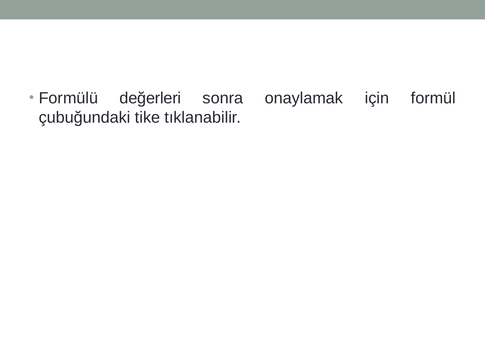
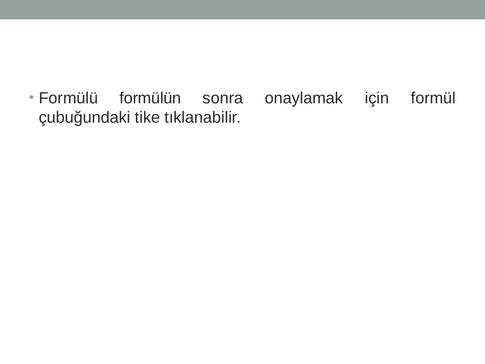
değerleri: değerleri -> formülün (150, 98)
